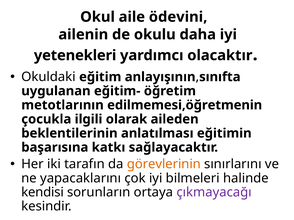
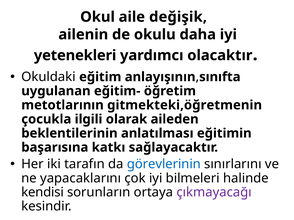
ödevini: ödevini -> değişik (178, 17)
edilmemesi,öğretmenin: edilmemesi,öğretmenin -> gitmekteki,öğretmenin (185, 105)
görevlerinin colour: orange -> blue (164, 164)
